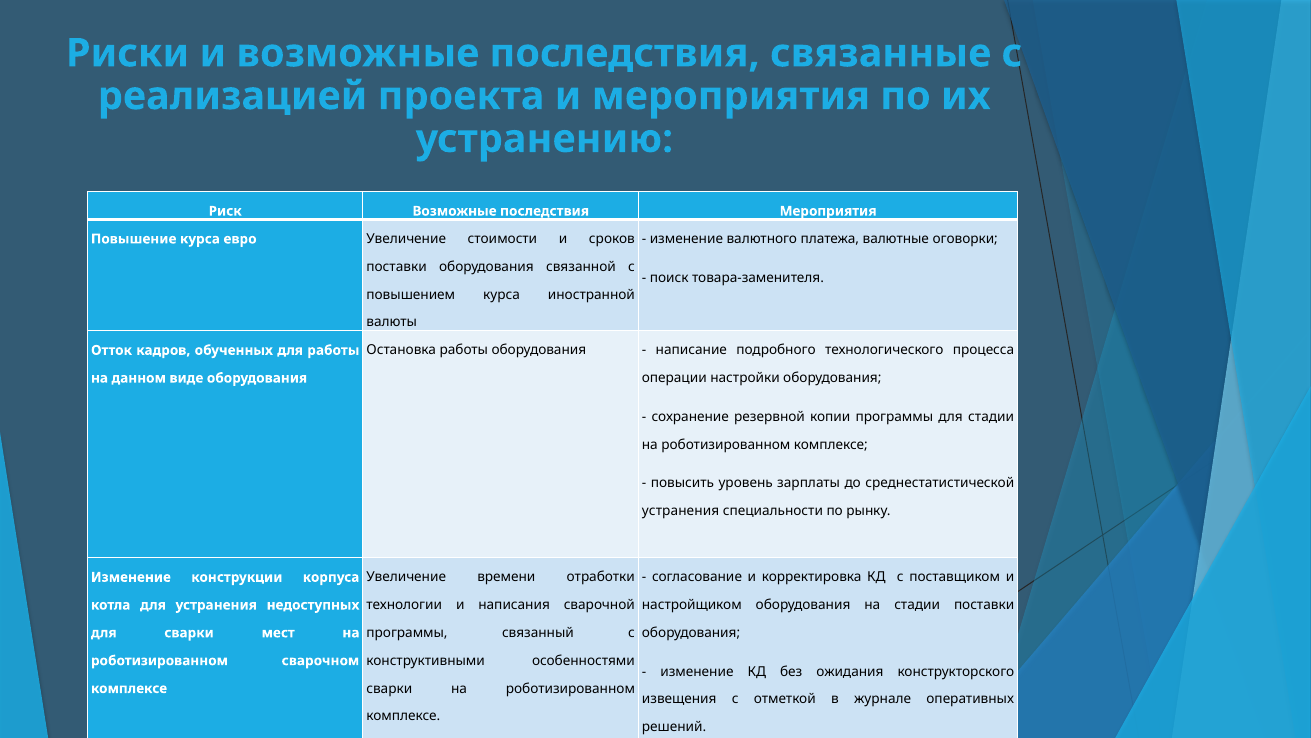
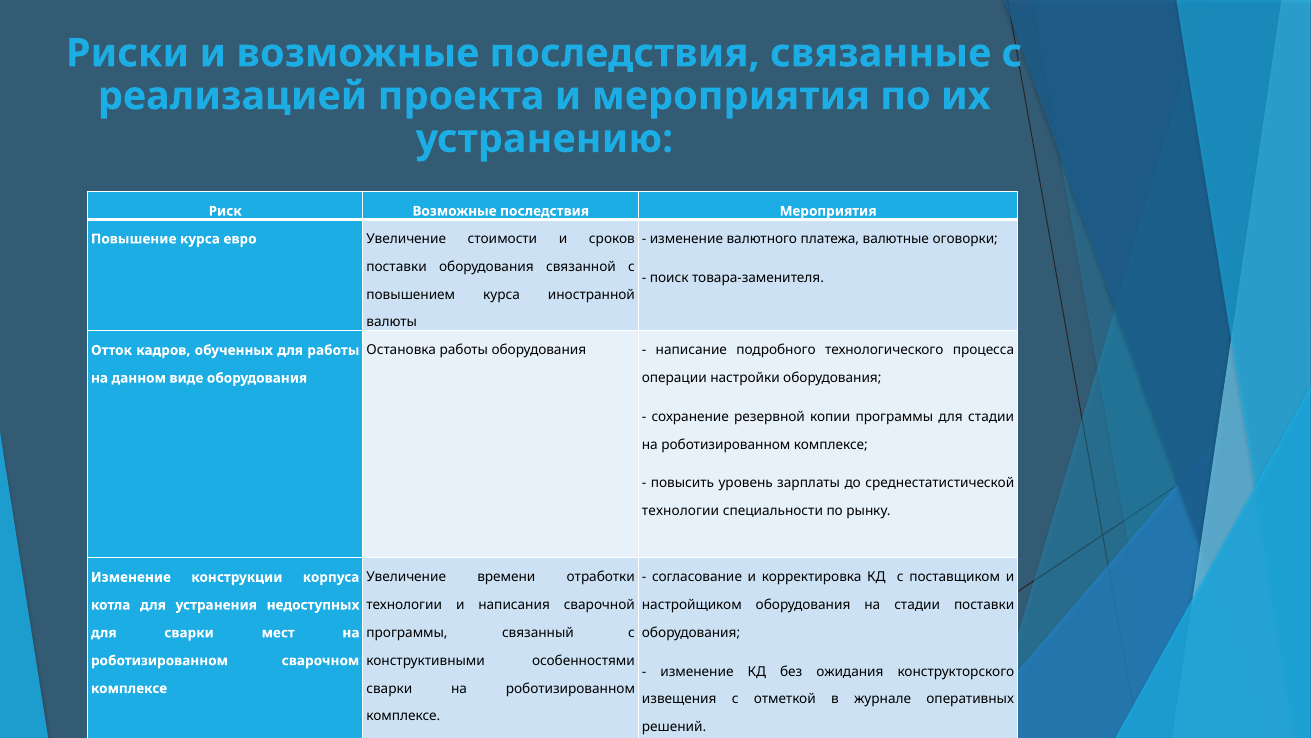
устранения: устранения -> технологии (681, 511)
